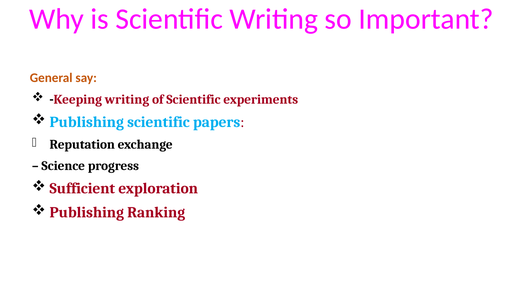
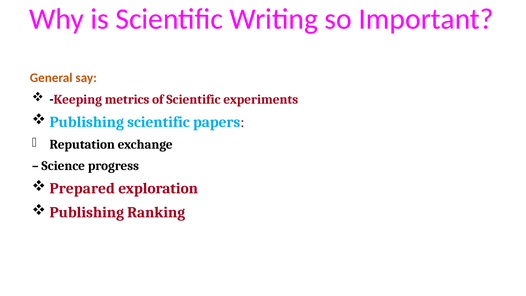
Keeping writing: writing -> metrics (127, 99)
Sufficient: Sufficient -> Prepared (82, 188)
